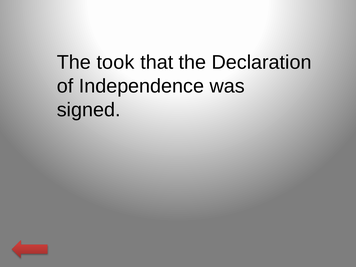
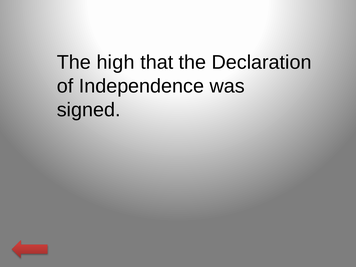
took: took -> high (116, 62)
